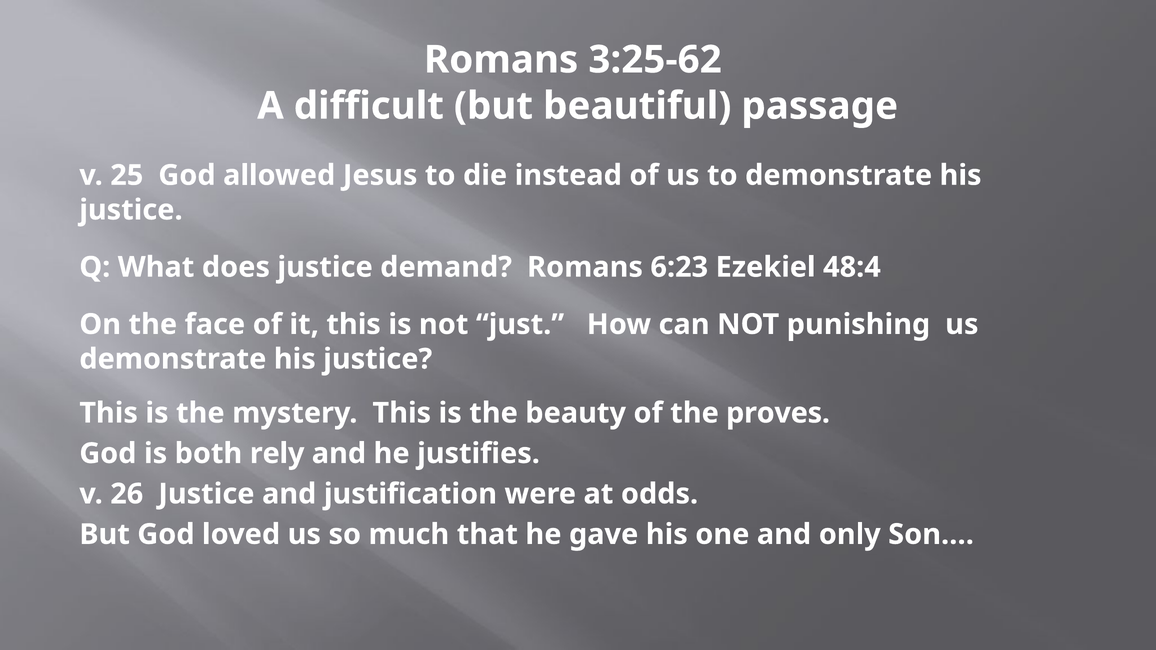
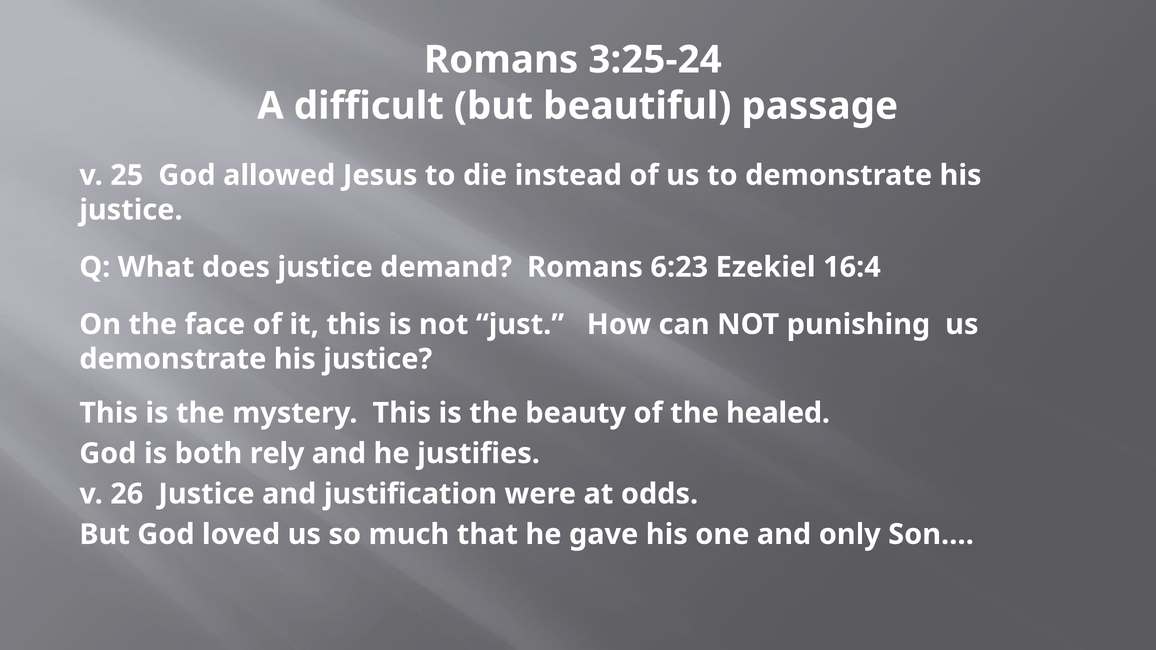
3:25-62: 3:25-62 -> 3:25-24 (655, 60)
48:4: 48:4 -> 16:4 (852, 267)
proves: proves -> healed (778, 413)
